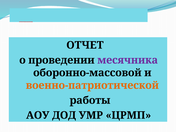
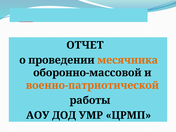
месячника colour: purple -> orange (128, 60)
